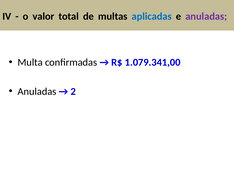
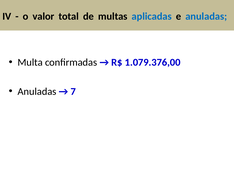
anuladas colour: purple -> blue (206, 16)
1.079.341,00: 1.079.341,00 -> 1.079.376,00 (153, 63)
2: 2 -> 7 (73, 92)
